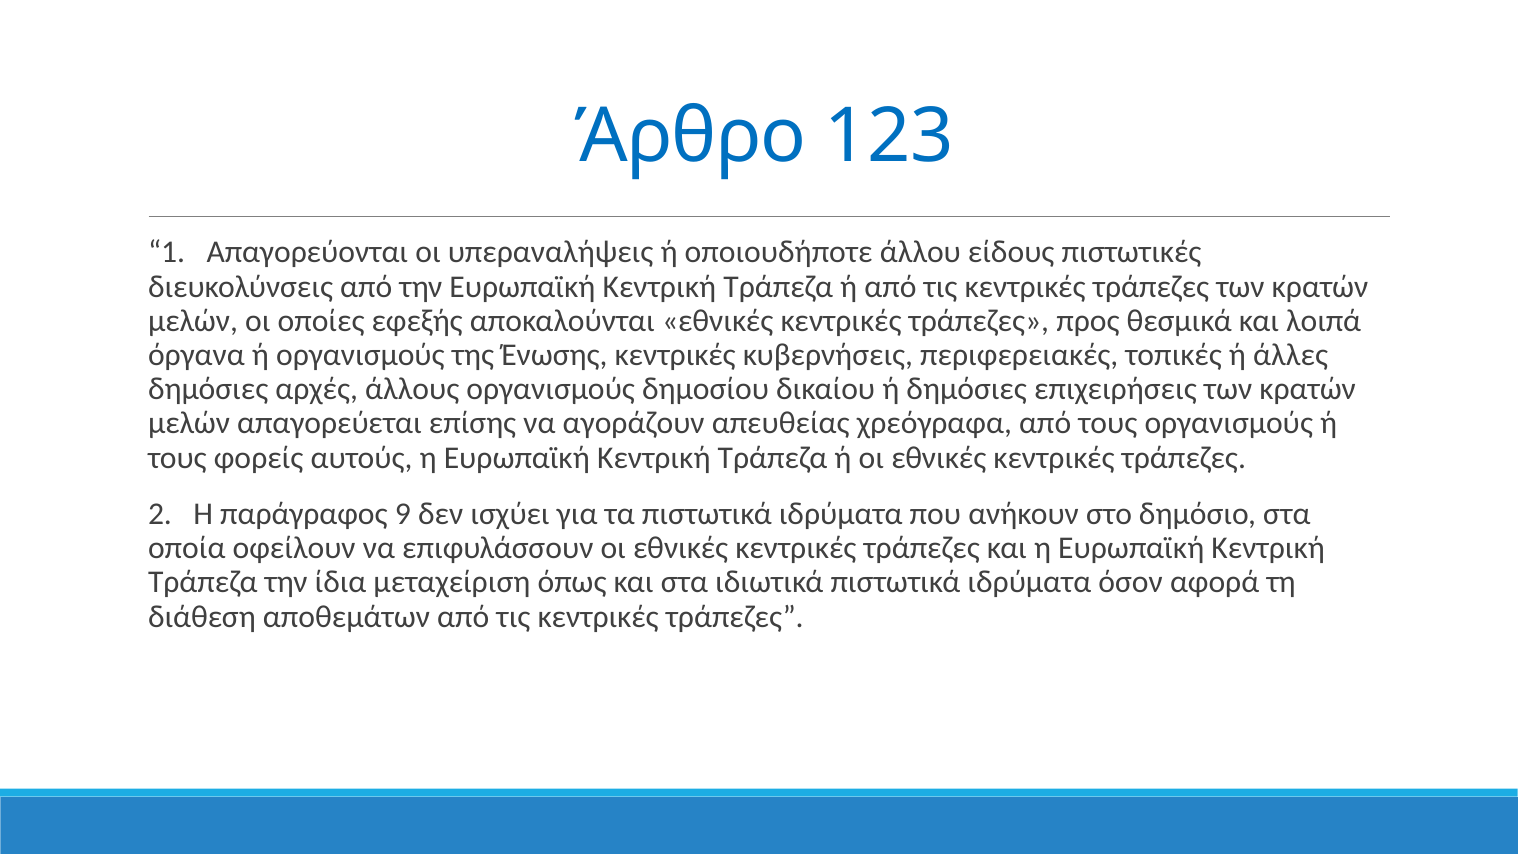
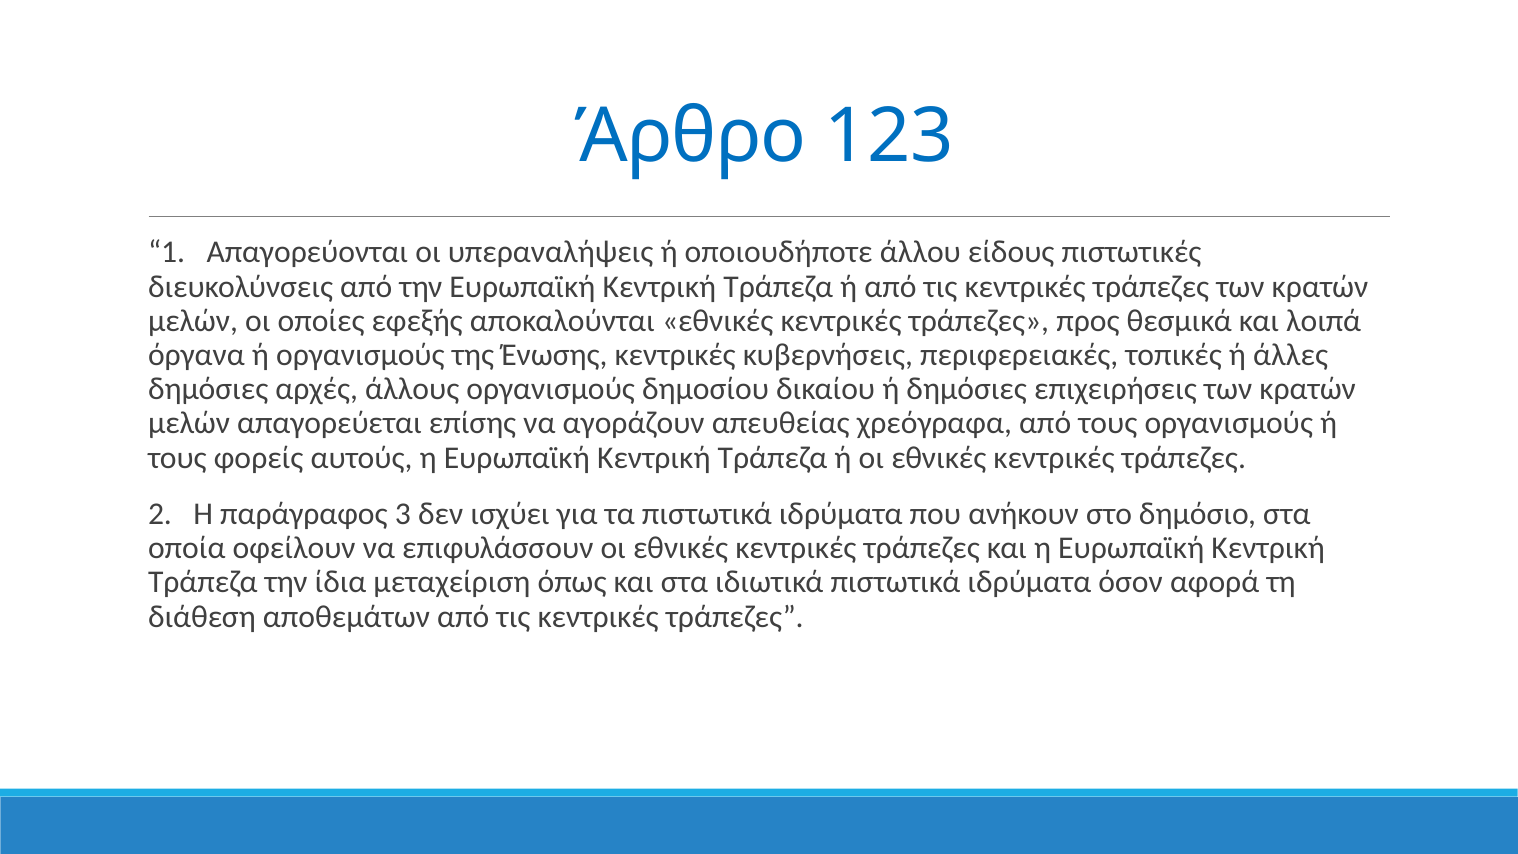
9: 9 -> 3 (403, 514)
